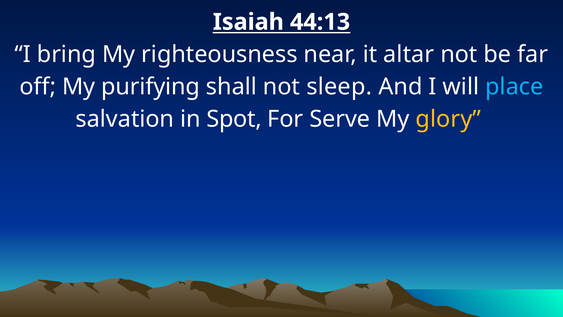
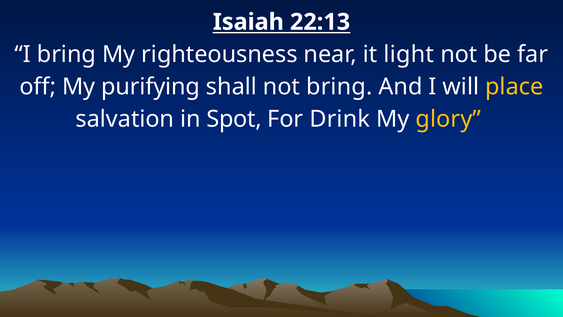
44:13: 44:13 -> 22:13 (320, 22)
altar: altar -> light (409, 54)
not sleep: sleep -> bring (339, 87)
place colour: light blue -> yellow (514, 87)
Serve: Serve -> Drink (340, 119)
